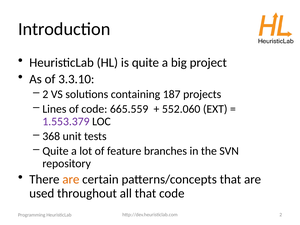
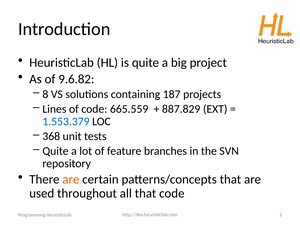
3.3.10: 3.3.10 -> 9.6.82 (76, 79)
2: 2 -> 8 (45, 94)
552.060: 552.060 -> 887.829 (181, 109)
1.553.379 colour: purple -> blue (66, 122)
